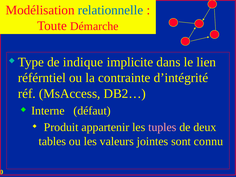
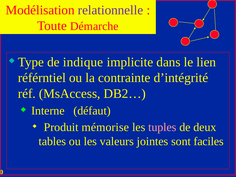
relationnelle colour: blue -> purple (111, 10)
appartenir: appartenir -> mémorise (105, 127)
connu: connu -> faciles (209, 141)
